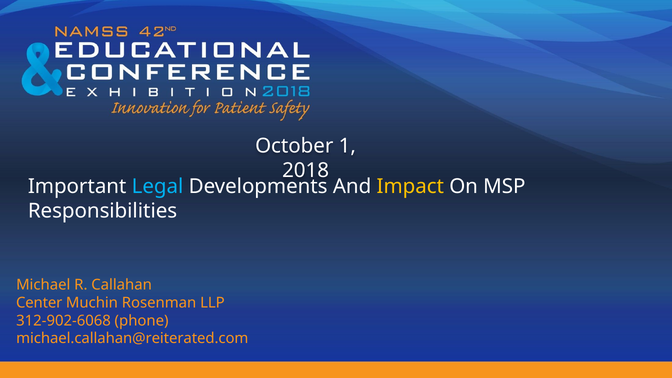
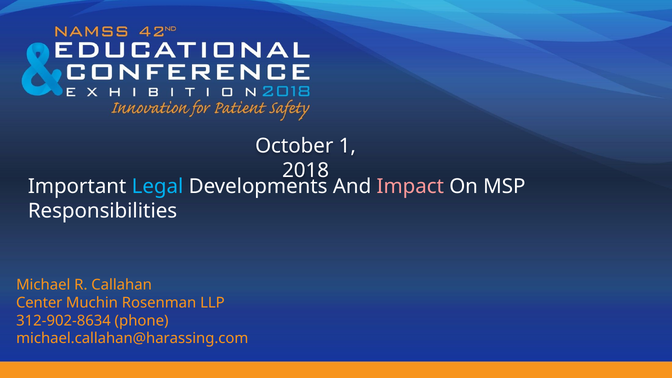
Impact colour: yellow -> pink (410, 187)
312-902-6068: 312-902-6068 -> 312-902-8634 (64, 321)
michael.callahan@reiterated.com: michael.callahan@reiterated.com -> michael.callahan@harassing.com (132, 339)
